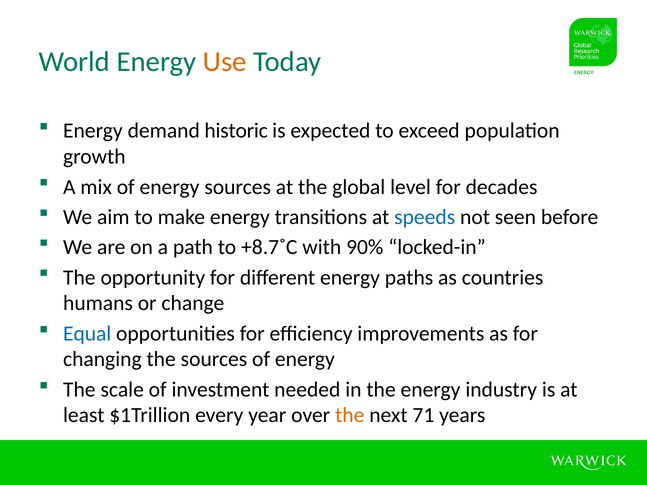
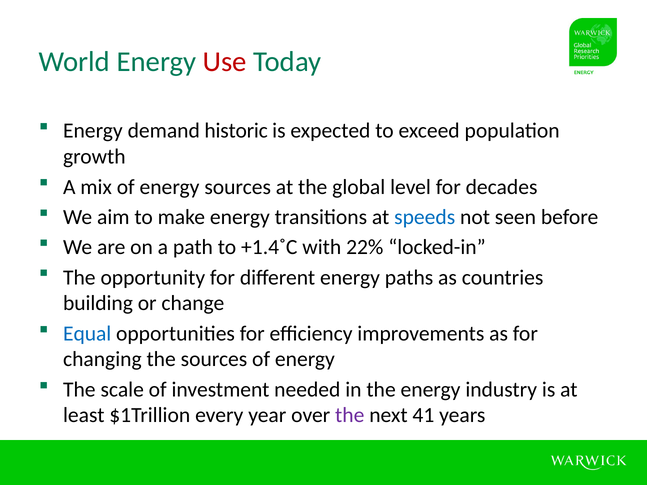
Use colour: orange -> red (225, 62)
+8.7˚C: +8.7˚C -> +1.4˚C (269, 247)
90%: 90% -> 22% (365, 247)
humans: humans -> building (98, 303)
the colour: orange -> purple (350, 416)
71: 71 -> 41 (423, 416)
